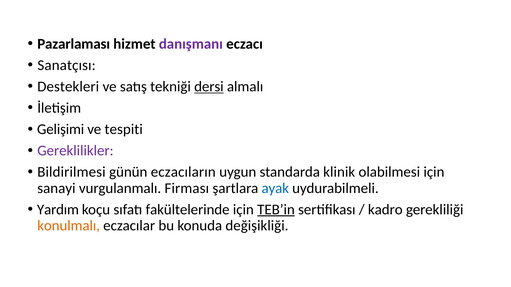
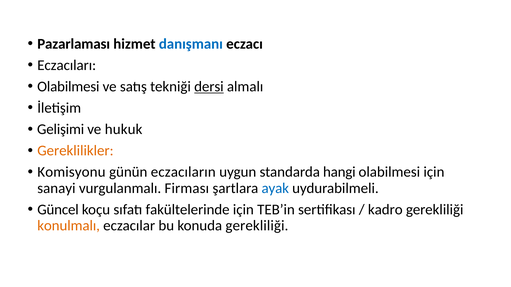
danışmanı colour: purple -> blue (191, 44)
Sanatçısı: Sanatçısı -> Eczacıları (67, 65)
Destekleri: Destekleri -> Olabilmesi (68, 87)
tespiti: tespiti -> hukuk (124, 130)
Gereklilikler colour: purple -> orange (75, 151)
Bildirilmesi: Bildirilmesi -> Komisyonu (71, 172)
klinik: klinik -> hangi (339, 172)
Yardım: Yardım -> Güncel (58, 210)
TEB’in underline: present -> none (276, 210)
konuda değişikliği: değişikliği -> gerekliliği (257, 226)
